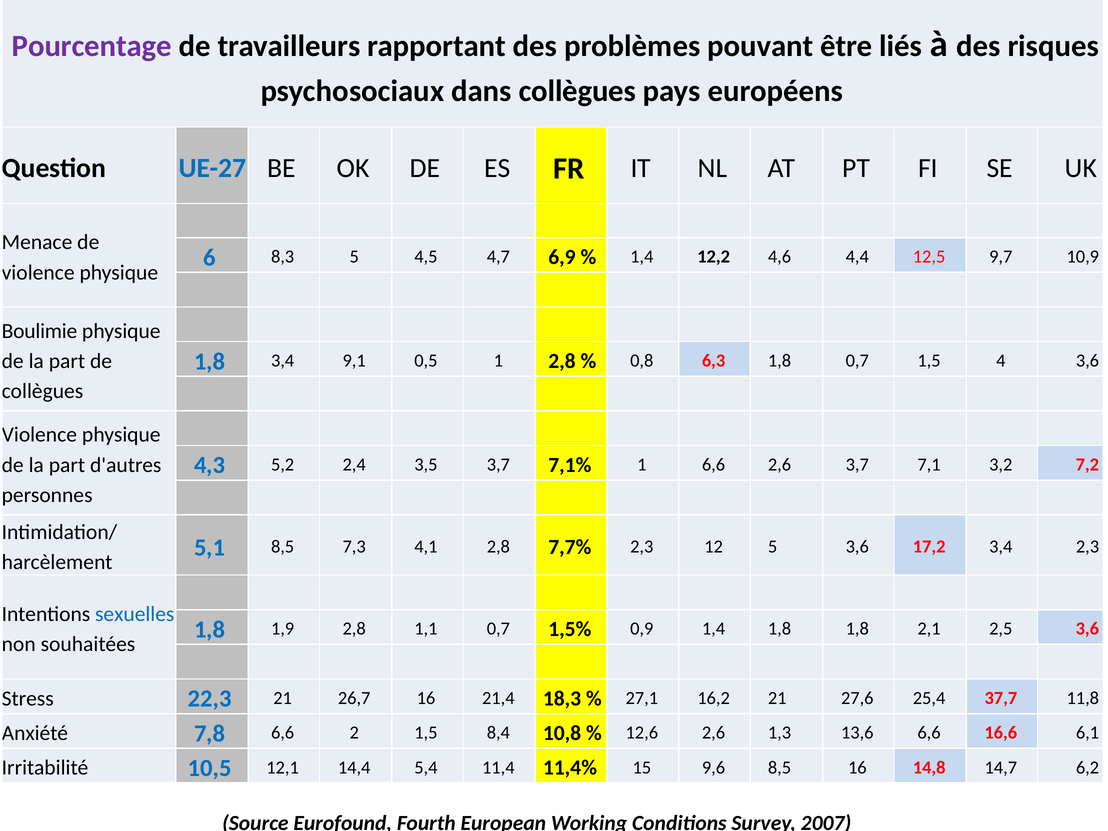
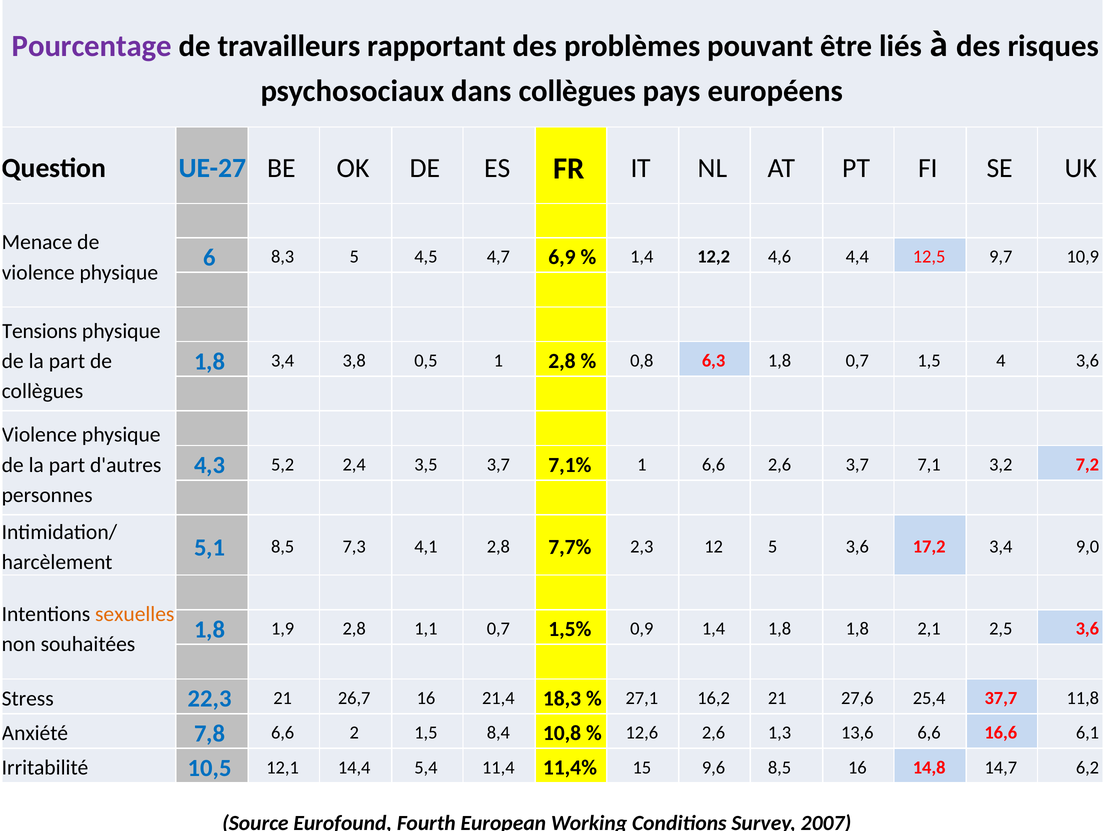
Boulimie: Boulimie -> Tensions (39, 331)
9,1: 9,1 -> 3,8 (354, 361)
3,4 2,3: 2,3 -> 9,0 (1087, 547)
sexuelles colour: blue -> orange (135, 614)
